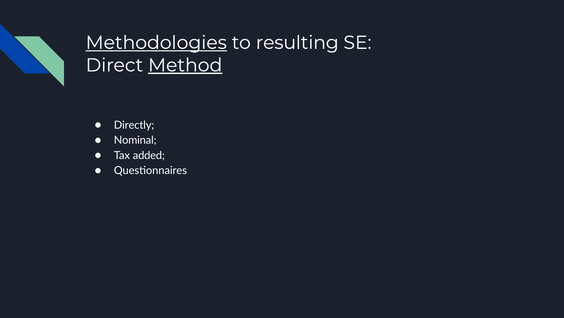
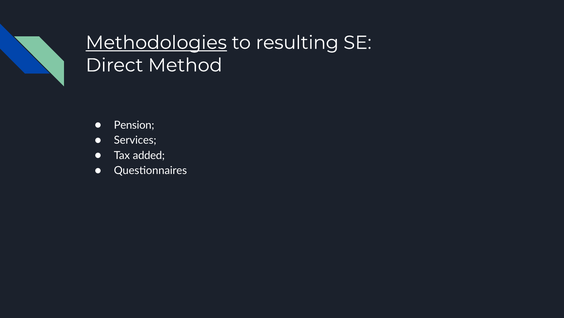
Method underline: present -> none (185, 65)
Directly: Directly -> Pension (134, 125)
Nominal: Nominal -> Services (135, 140)
